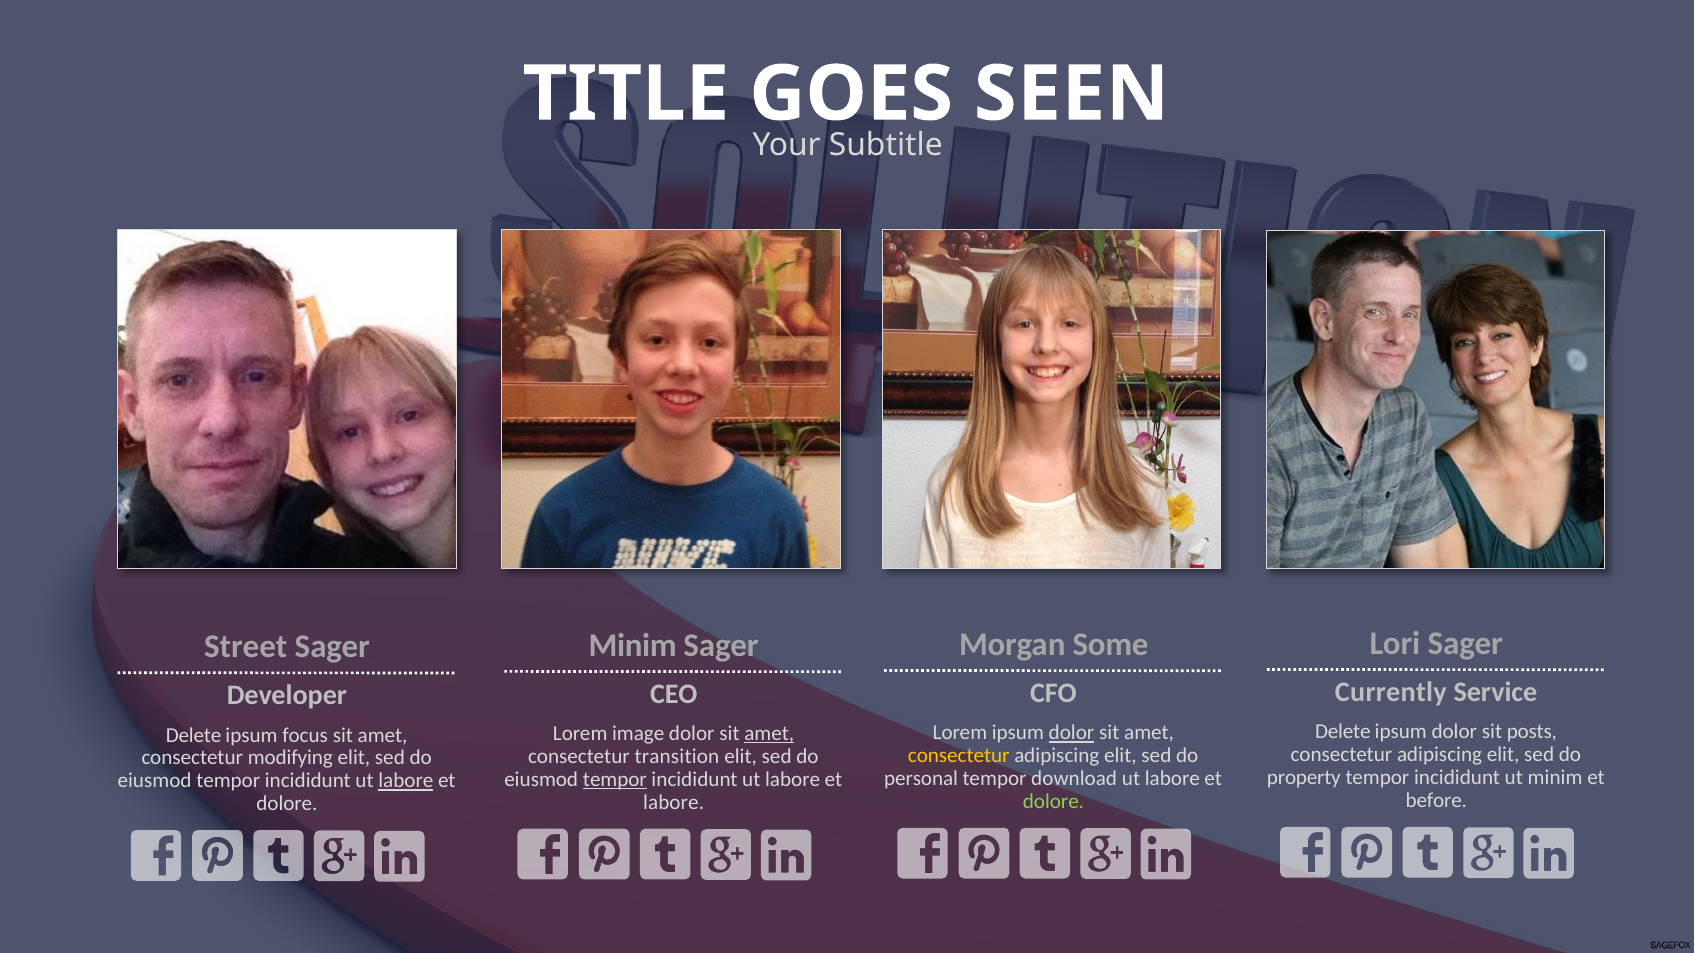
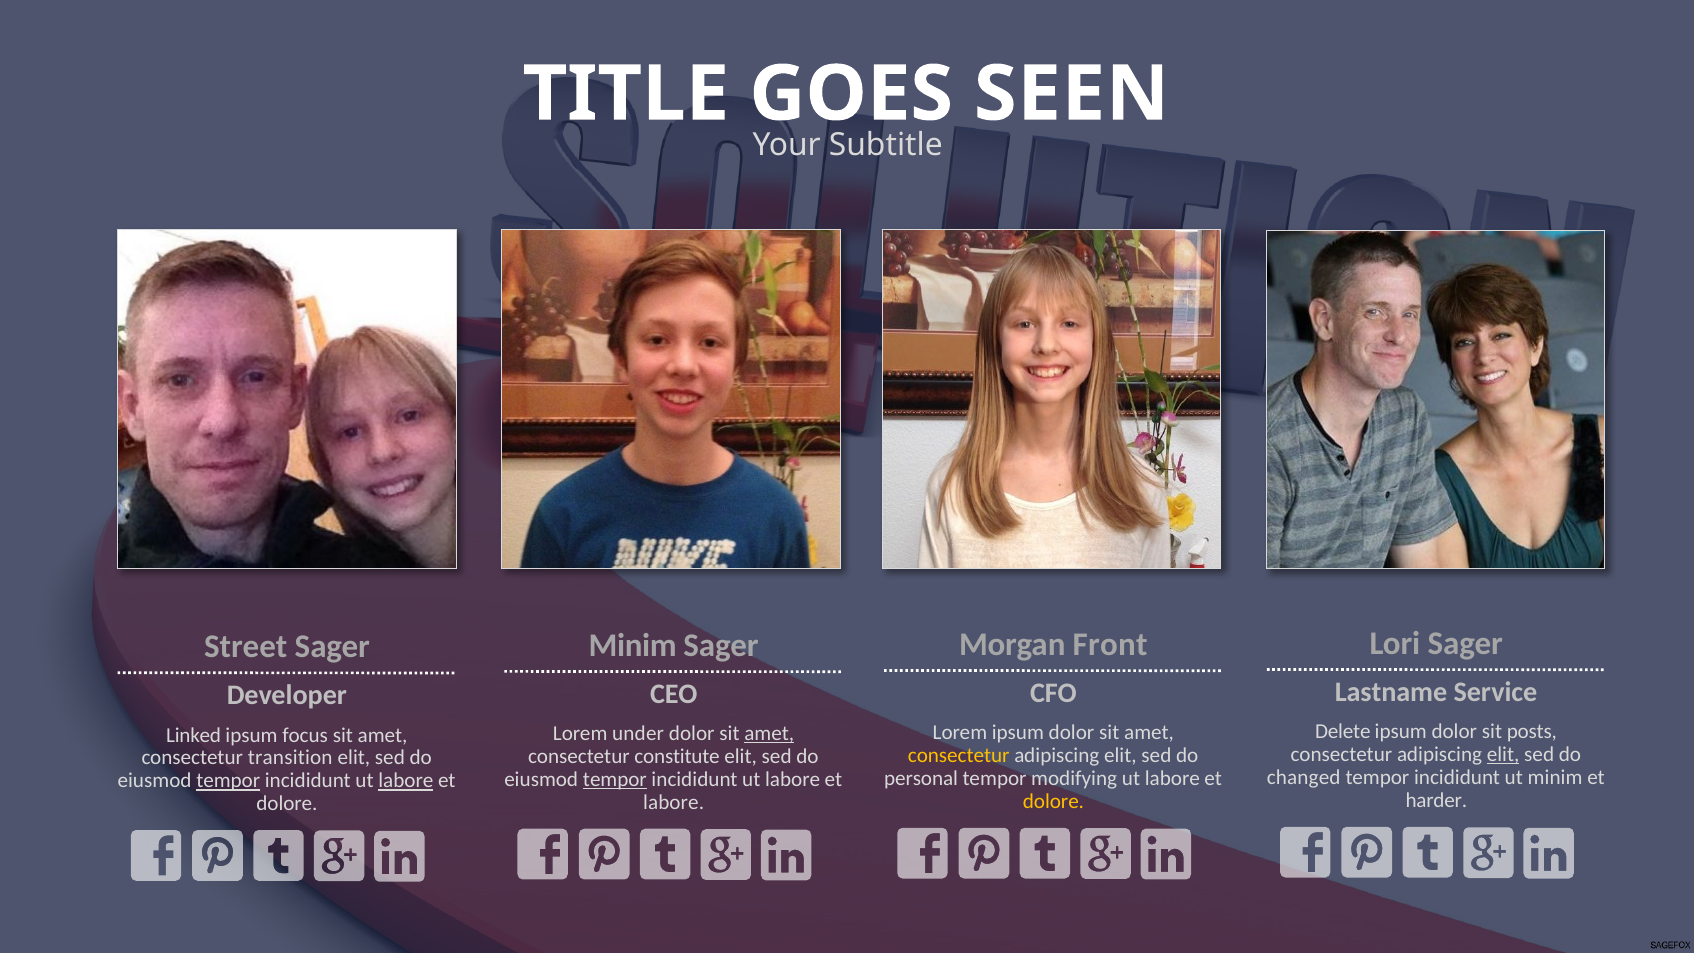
Some: Some -> Front (1110, 644)
Currently: Currently -> Lastname (1391, 692)
dolor underline: present -> none (1072, 733)
image: image -> under (638, 734)
Delete: Delete -> Linked (194, 735)
elit underline: none -> present (1503, 755)
transition: transition -> constitute (677, 757)
modifying: modifying -> transition (290, 758)
property: property -> changed (1304, 777)
download: download -> modifying (1074, 778)
tempor underline: none -> present (228, 781)
before: before -> harder (1436, 800)
dolore colour: light green -> yellow (1053, 801)
